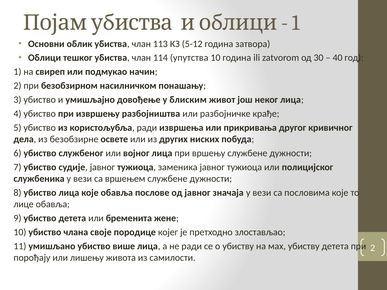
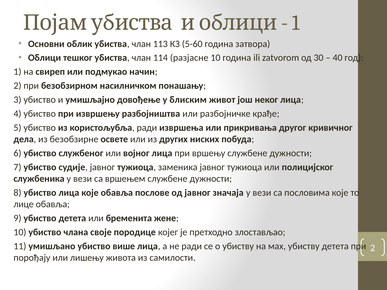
5-12: 5-12 -> 5-60 (192, 44)
упутства: упутства -> разјасне (189, 58)
